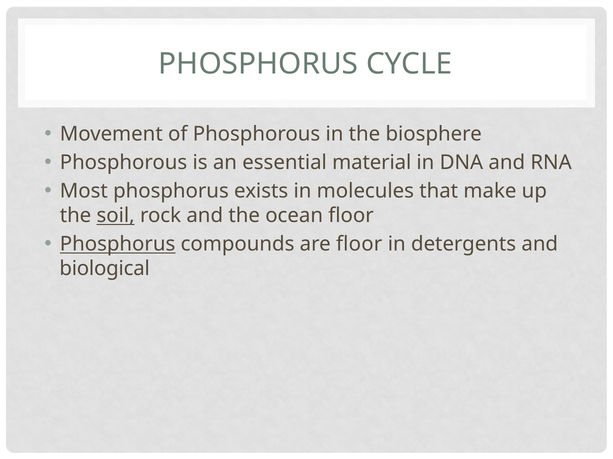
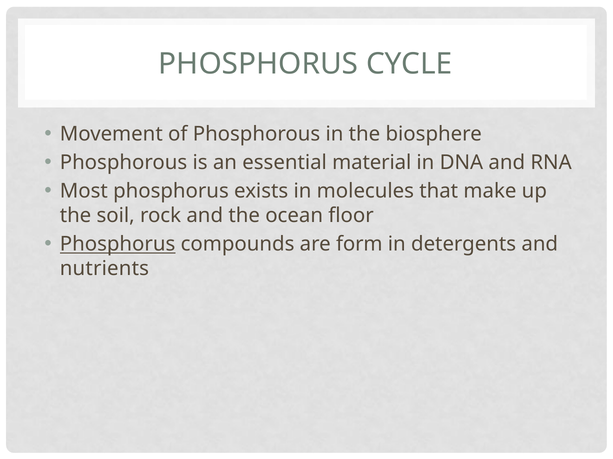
soil underline: present -> none (116, 216)
are floor: floor -> form (359, 245)
biological: biological -> nutrients (104, 269)
